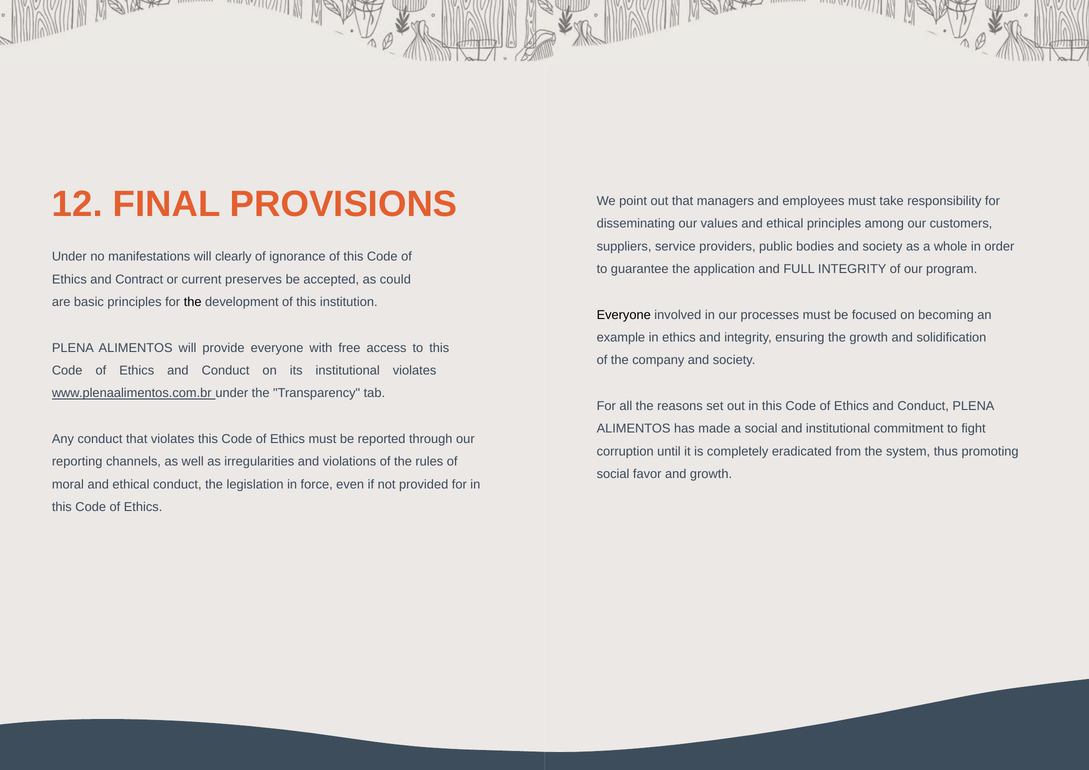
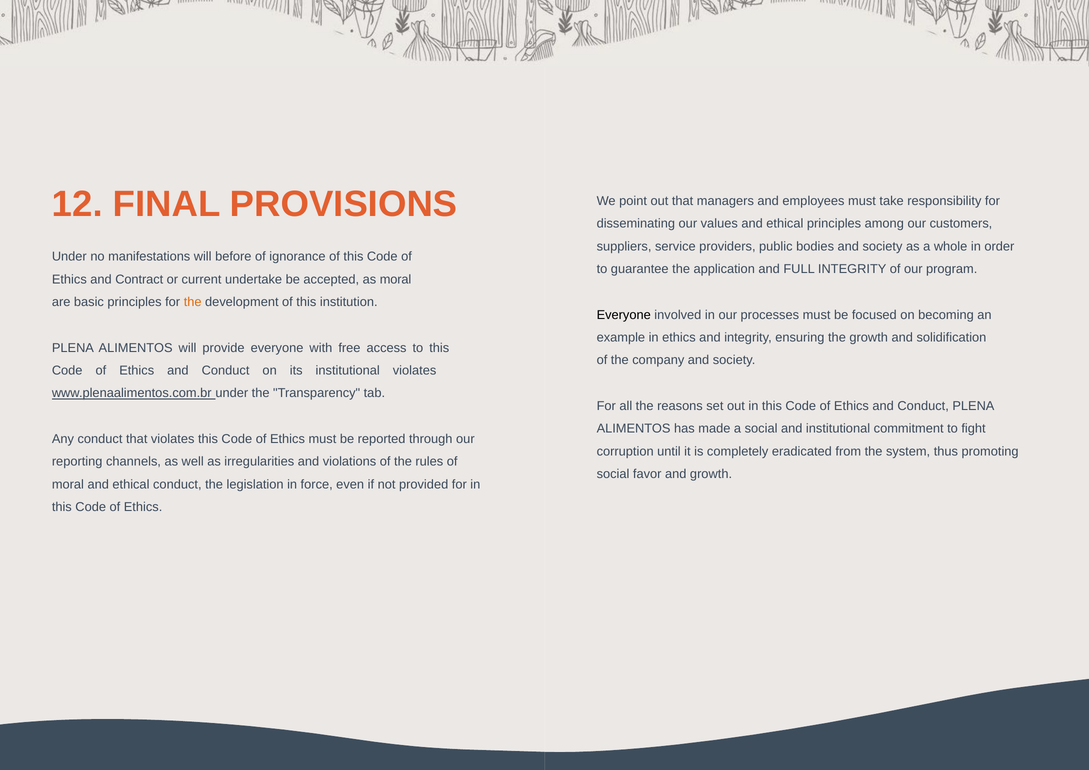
clearly: clearly -> before (233, 257)
preserves: preserves -> undertake (254, 280)
as could: could -> moral (396, 280)
the colour: black -> orange (193, 302)
